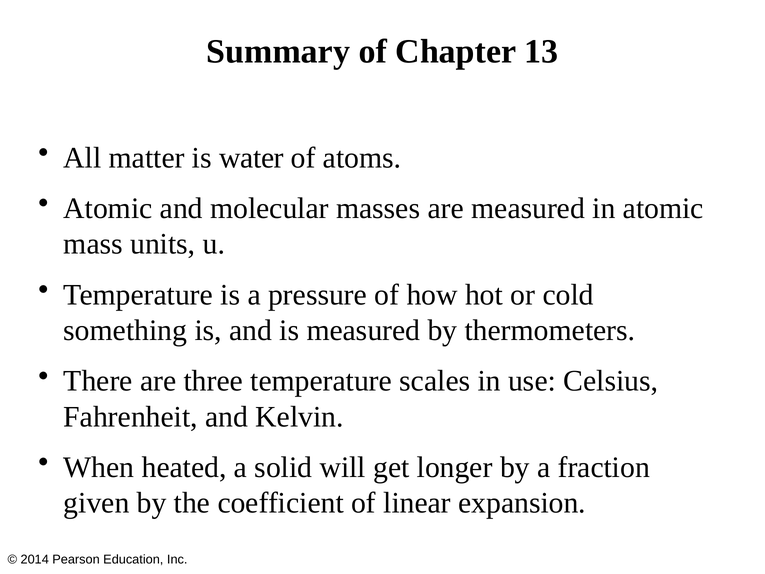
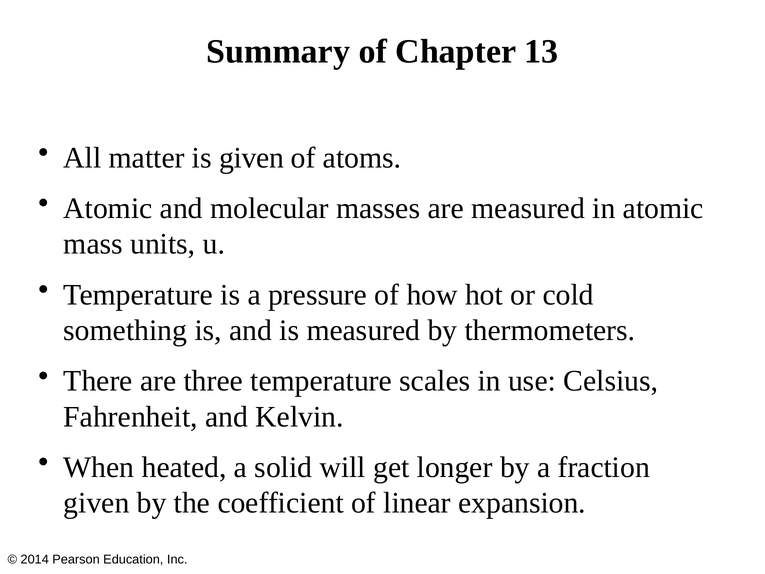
is water: water -> given (251, 158)
